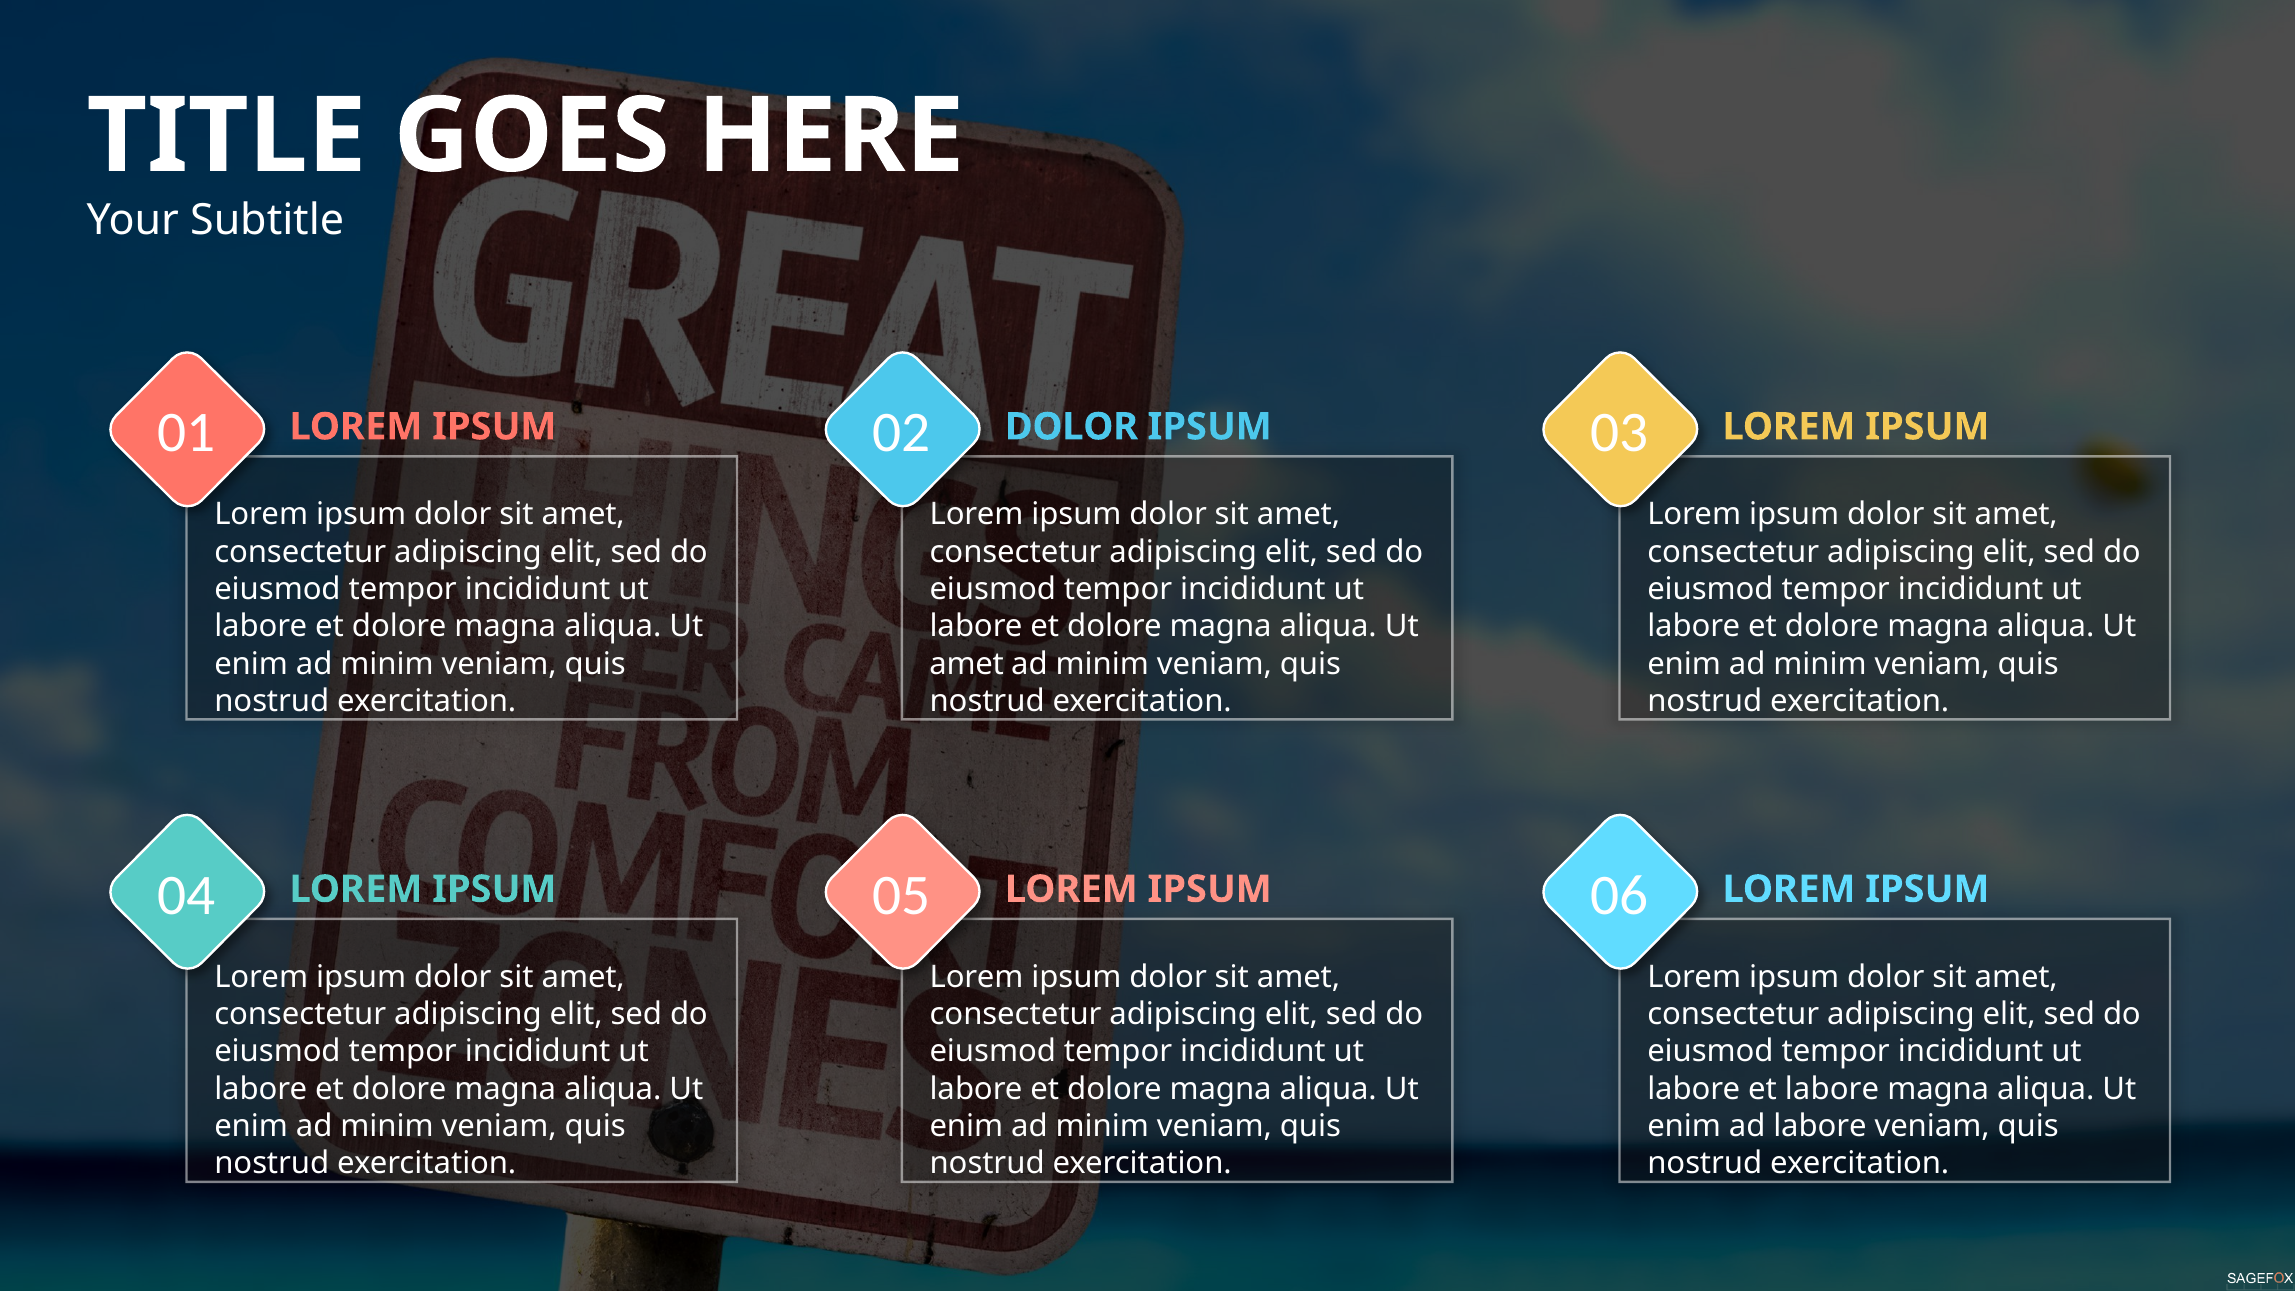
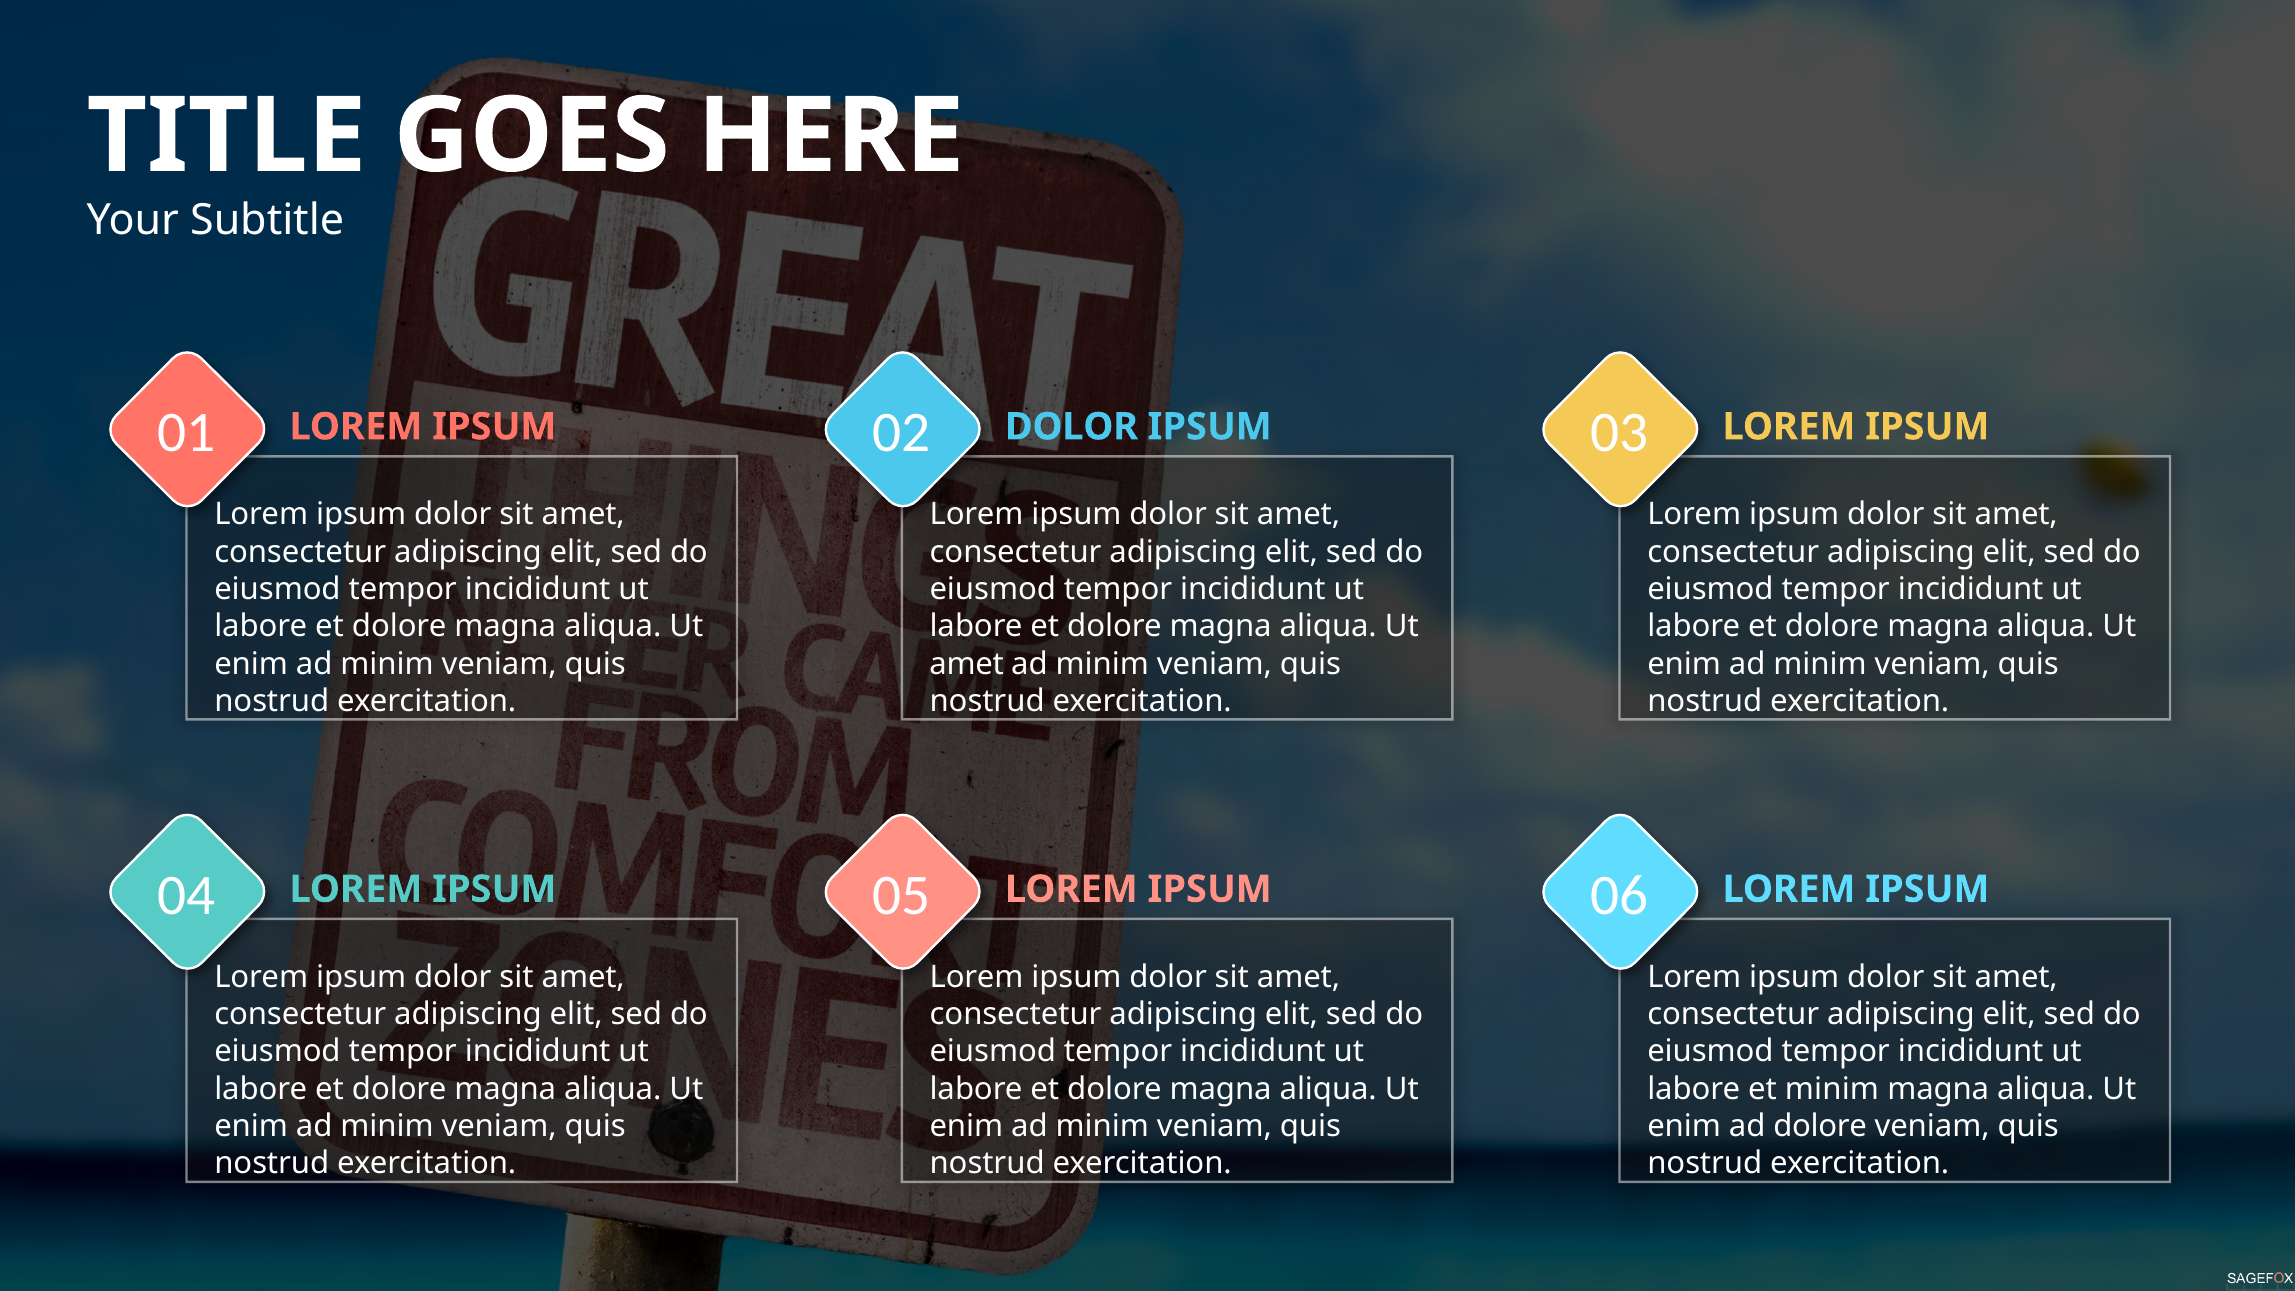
et labore: labore -> minim (1832, 1089)
ad labore: labore -> dolore (1820, 1126)
